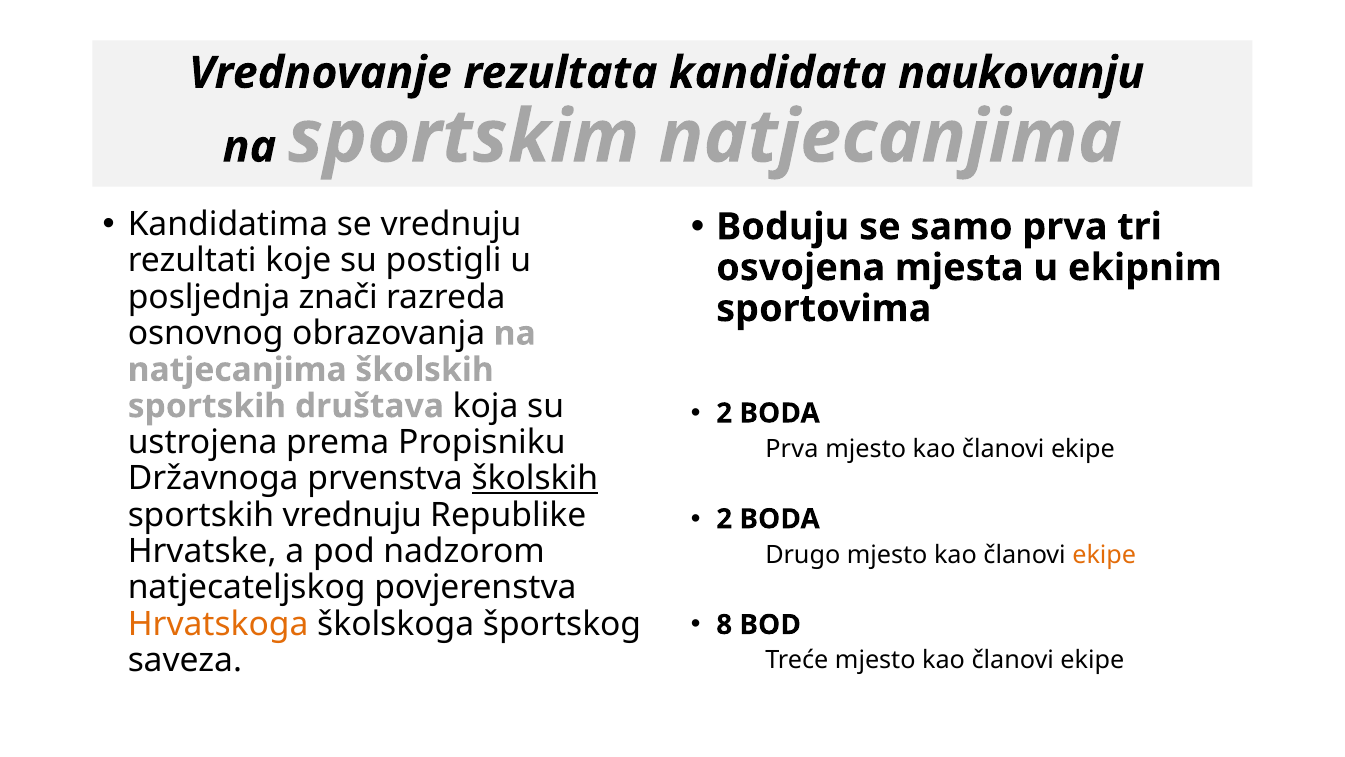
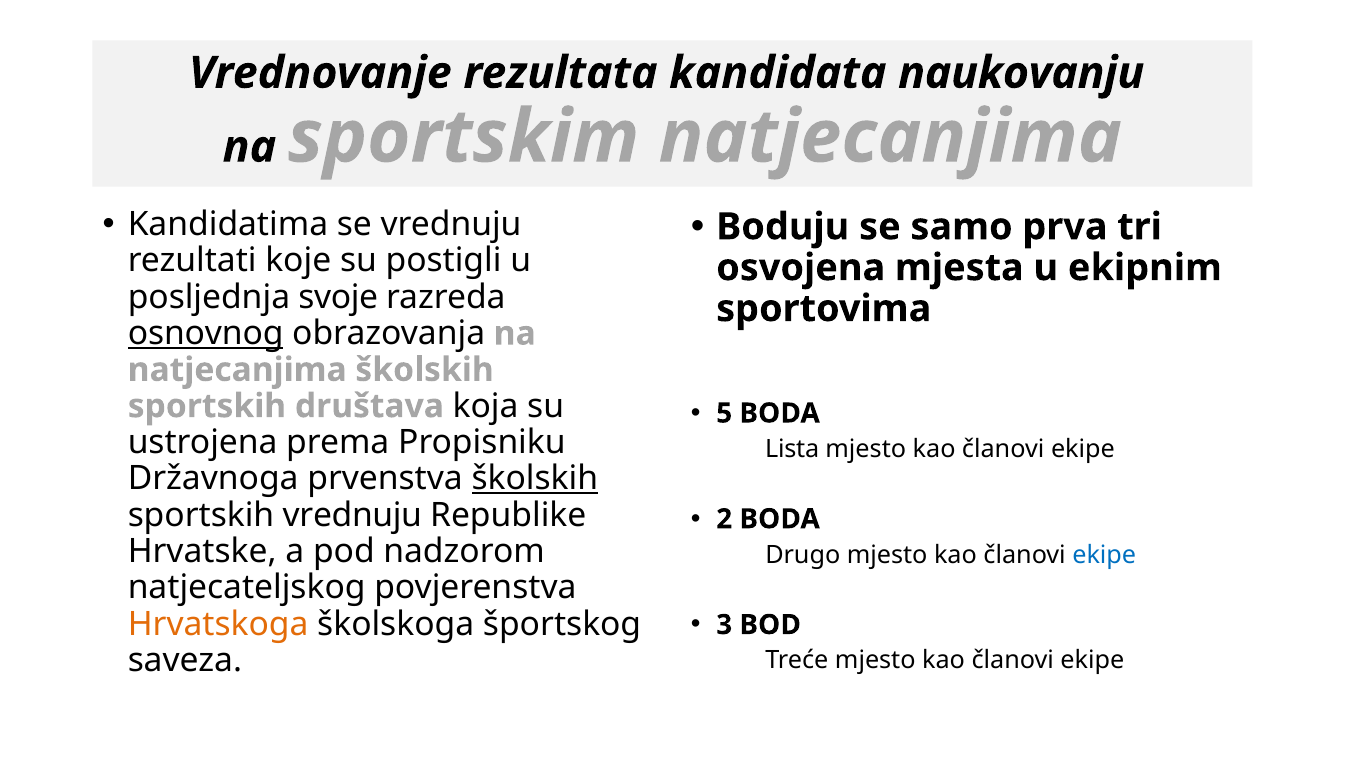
znači: znači -> svoje (338, 297)
osnovnog underline: none -> present (206, 333)
2: 2 -> 5 (724, 413)
Prva: Prva -> Lista (792, 449)
ekipe colour: orange -> blue (1104, 555)
8: 8 -> 3 (724, 624)
